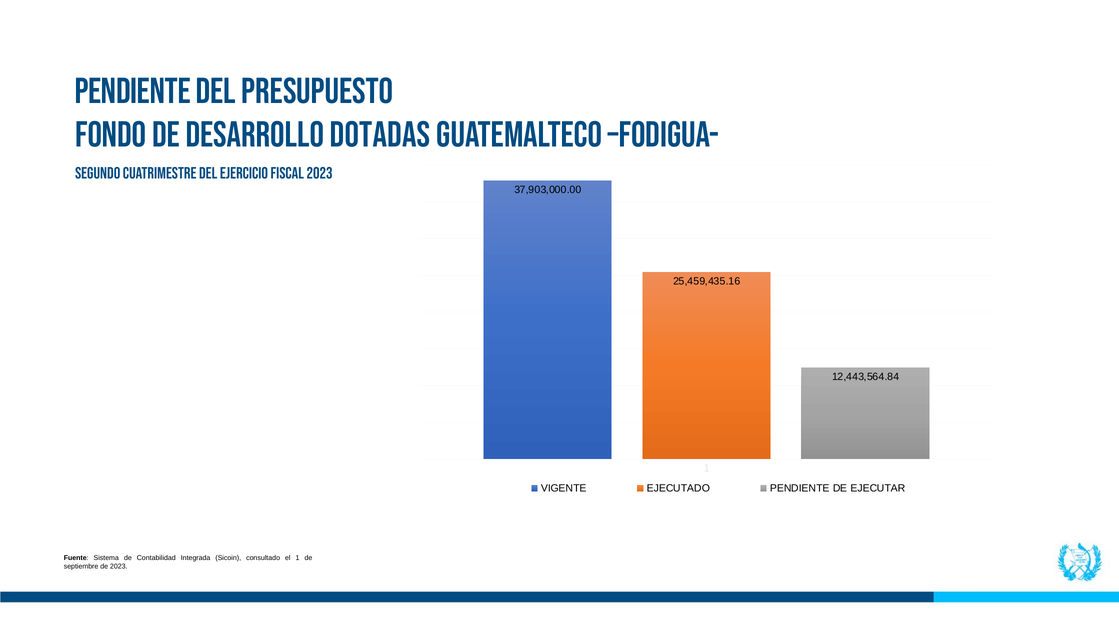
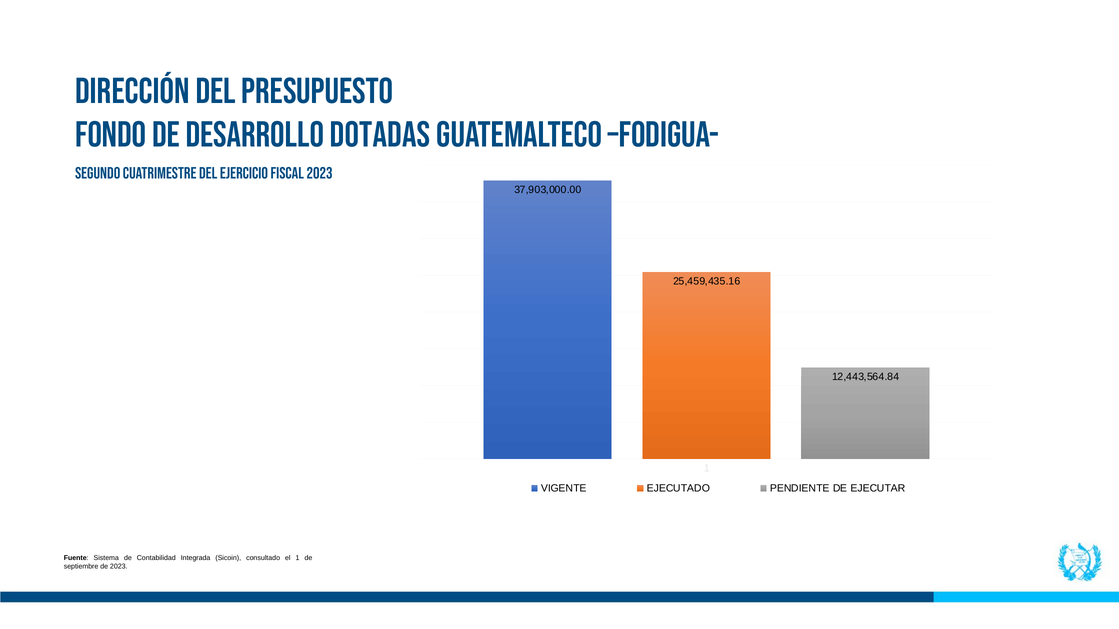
PENDIENTE: PENDIENTE -> DIRECCIÓN (132, 91)
